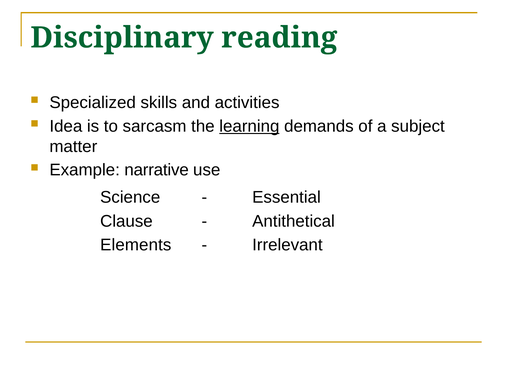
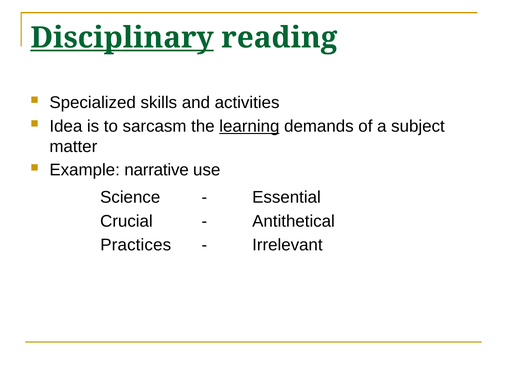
Disciplinary underline: none -> present (122, 38)
Clause: Clause -> Crucial (126, 221)
Elements: Elements -> Practices (136, 245)
